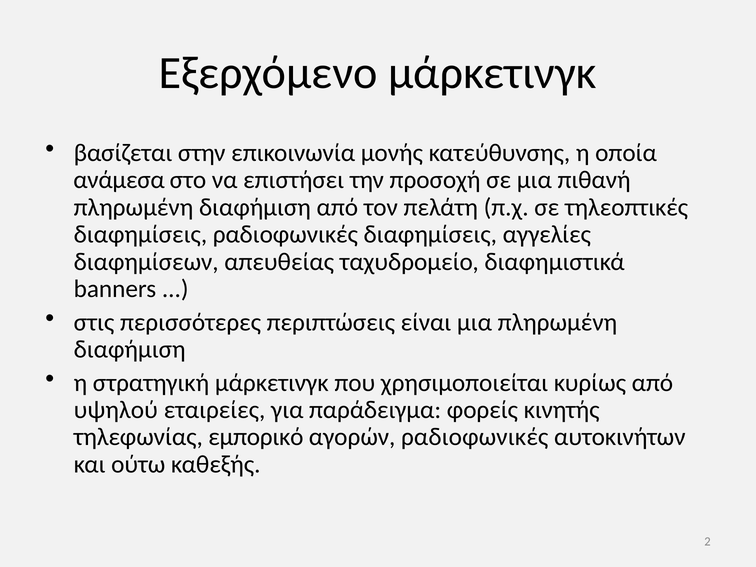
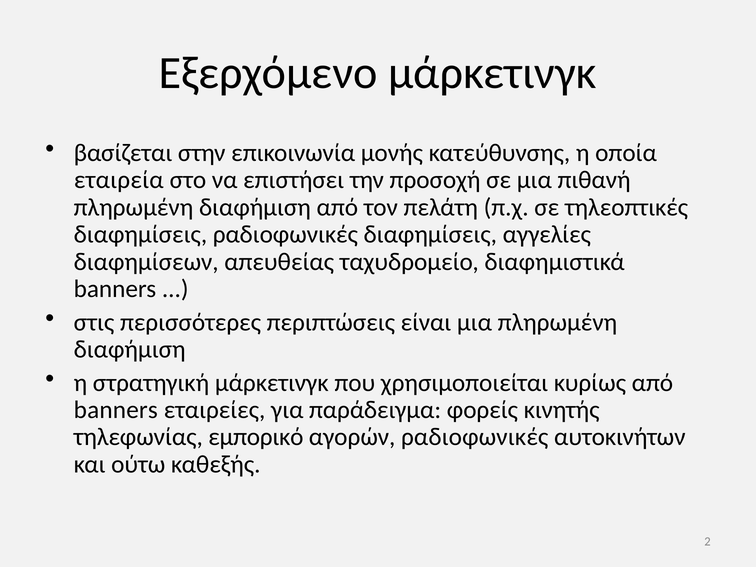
ανάμεσα: ανάμεσα -> εταιρεία (119, 180)
υψηλού: υψηλού -> banners (116, 410)
